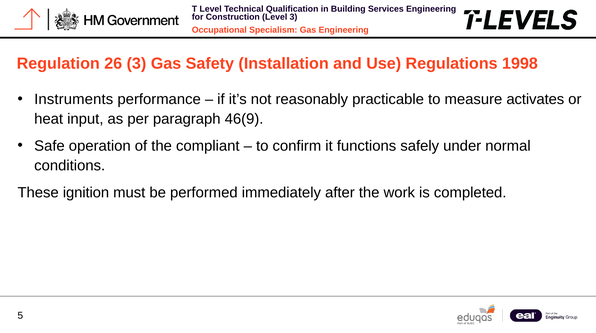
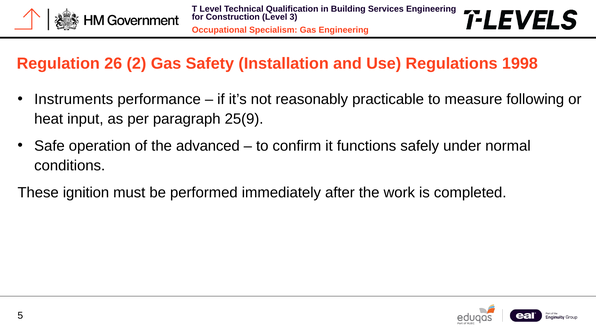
26 3: 3 -> 2 (136, 64)
activates: activates -> following (535, 99)
46(9: 46(9 -> 25(9 (244, 119)
compliant: compliant -> advanced (208, 146)
